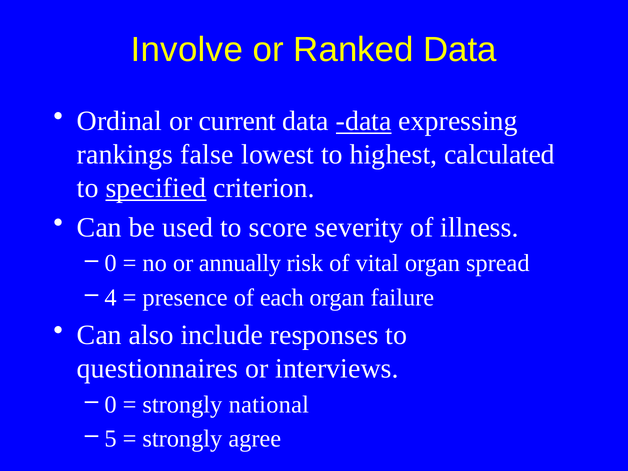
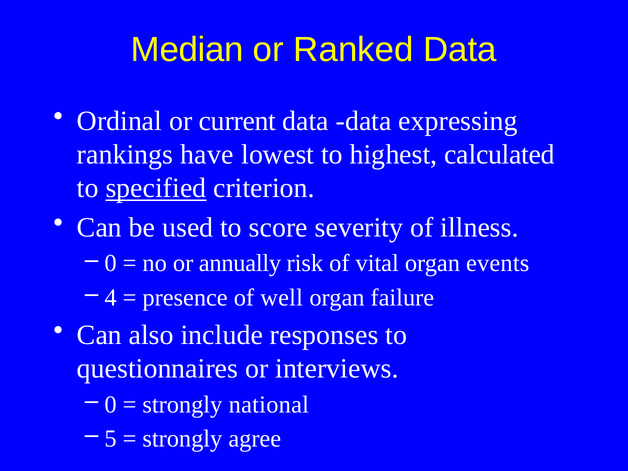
Involve: Involve -> Median (187, 50)
data underline: present -> none (364, 121)
false: false -> have (207, 155)
spread: spread -> events (498, 263)
each: each -> well (282, 298)
